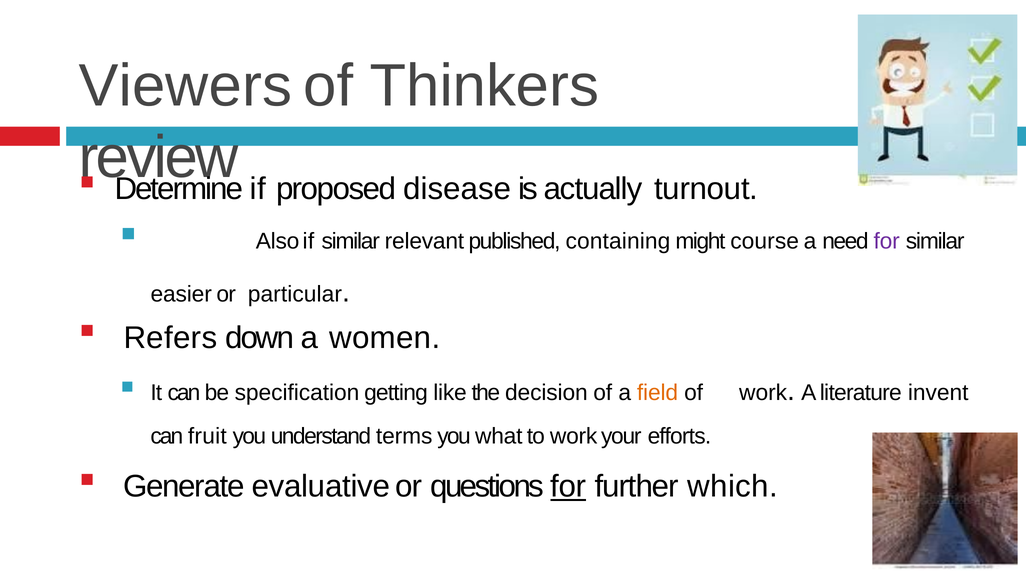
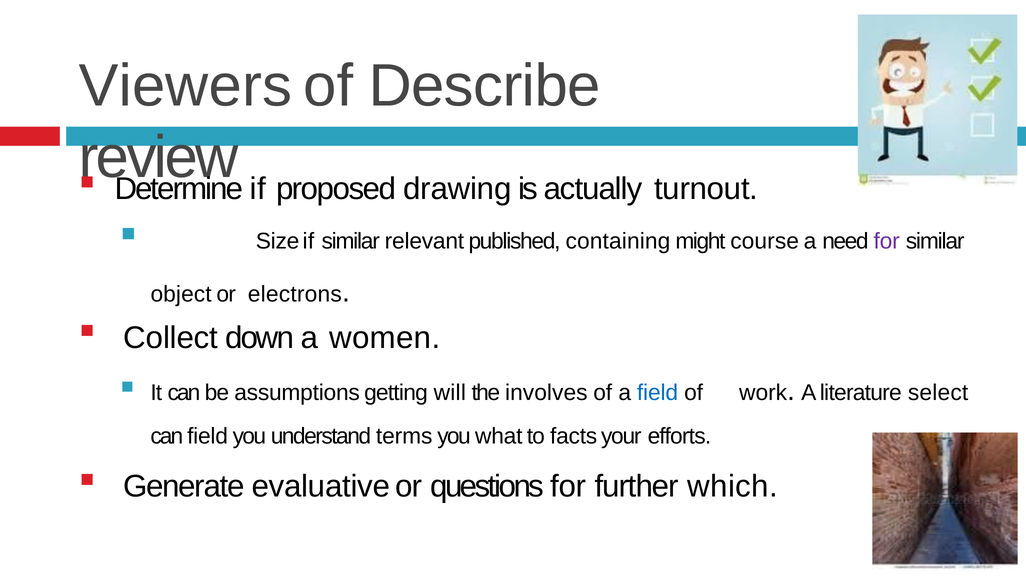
Thinkers: Thinkers -> Describe (485, 86)
disease: disease -> drawing (457, 189)
Also: Also -> Size (278, 241)
easier: easier -> object (181, 295)
particular: particular -> electrons (295, 295)
Refers: Refers -> Collect (171, 338)
specification: specification -> assumptions (297, 393)
like: like -> will (450, 393)
decision: decision -> involves (546, 393)
field colour: orange -> blue (658, 393)
invent: invent -> select (938, 393)
can fruit: fruit -> field (208, 436)
to work: work -> facts (574, 436)
for underline: present -> none (568, 487)
